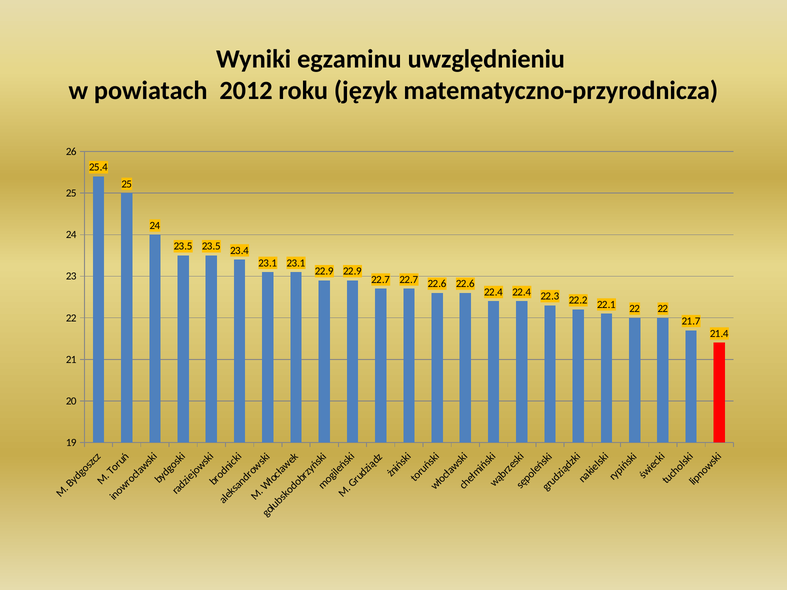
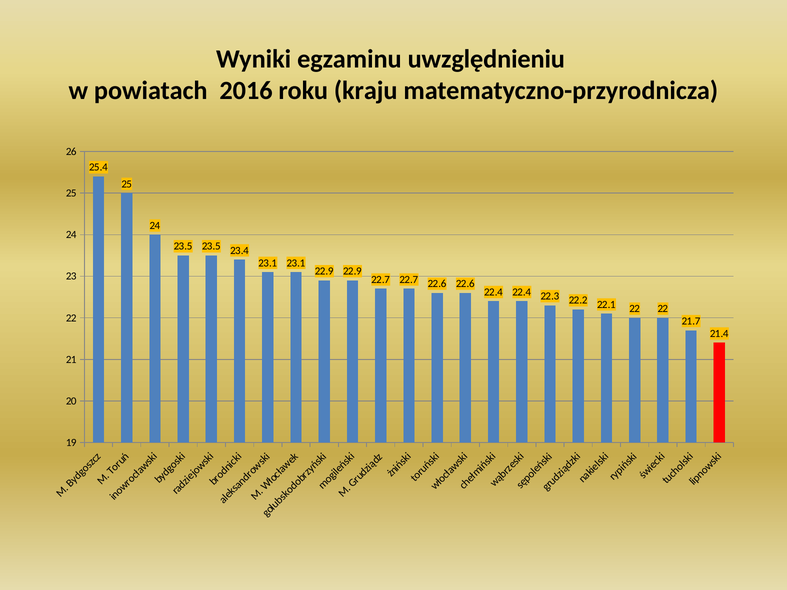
2012: 2012 -> 2016 (246, 90)
język: język -> kraju (366, 90)
